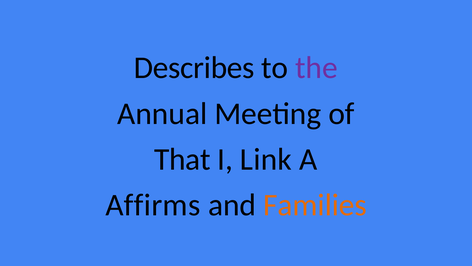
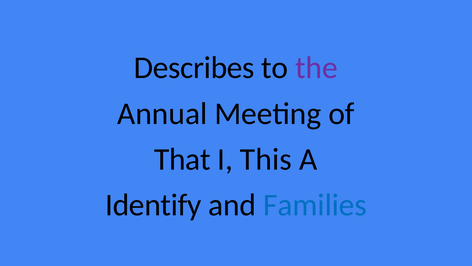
Link: Link -> This (266, 159)
Affirms: Affirms -> Identify (153, 205)
Families colour: orange -> blue (315, 205)
